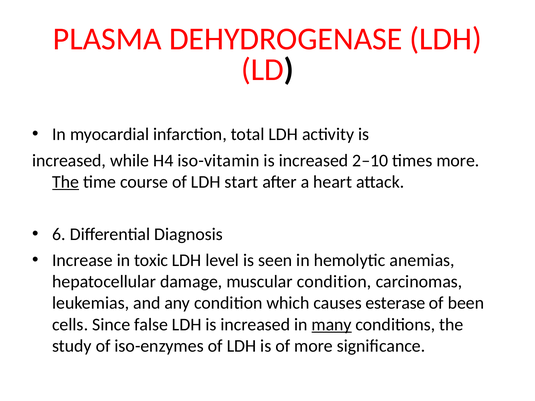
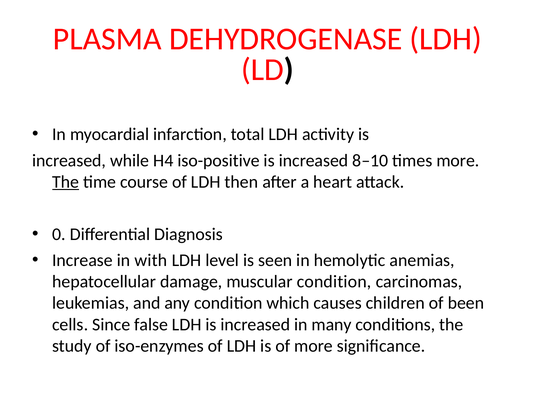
iso-vitamin: iso-vitamin -> iso-positive (219, 161)
2–10: 2–10 -> 8–10 (370, 161)
start: start -> then (241, 182)
6: 6 -> 0 (59, 234)
toxic: toxic -> with (151, 260)
esterase: esterase -> children (395, 303)
many underline: present -> none (332, 325)
